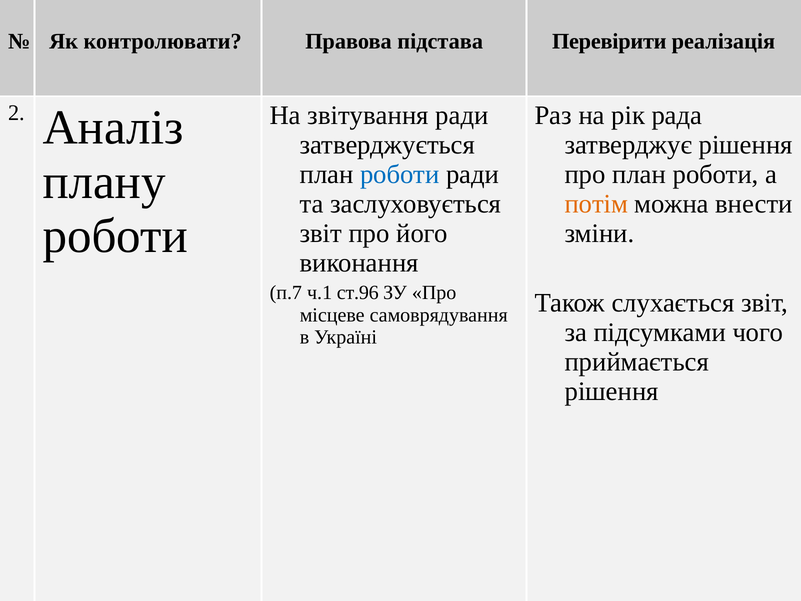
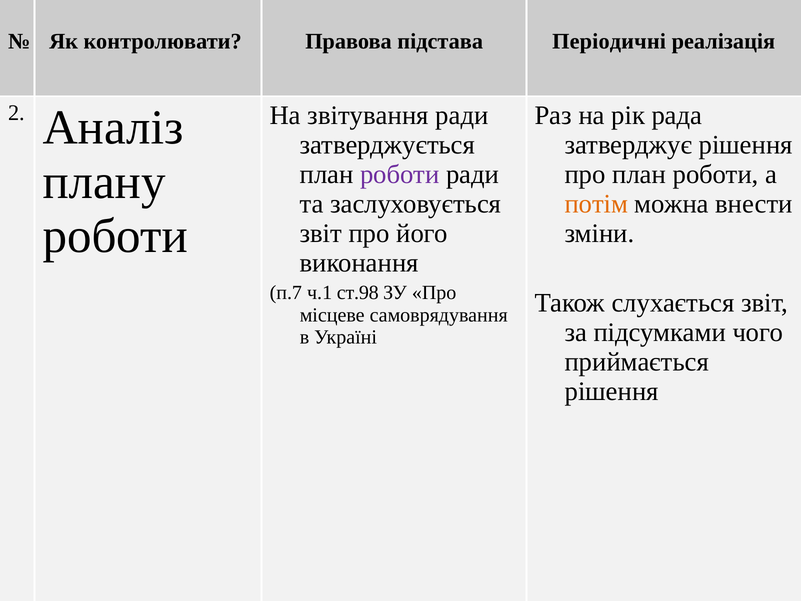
Перевірити: Перевірити -> Періодичні (609, 41)
роботи colour: blue -> purple (400, 174)
ст.96: ст.96 -> ст.98 (358, 293)
